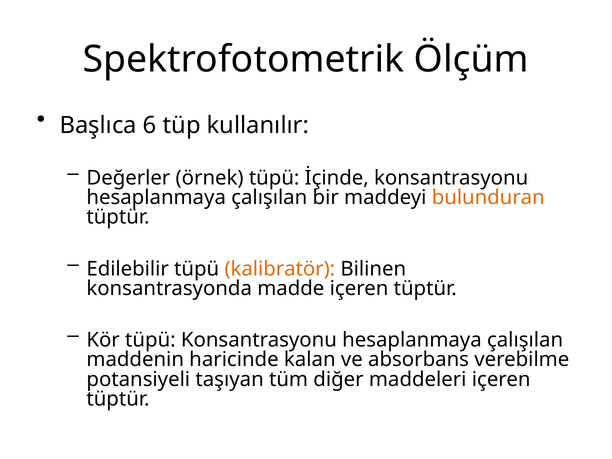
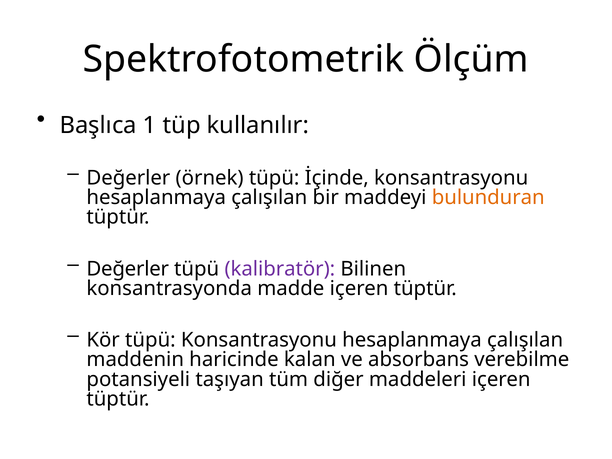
6: 6 -> 1 (150, 125)
Edilebilir: Edilebilir -> Değerler (128, 269)
kalibratör colour: orange -> purple (280, 269)
